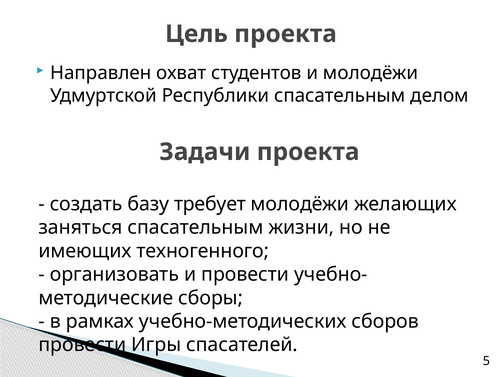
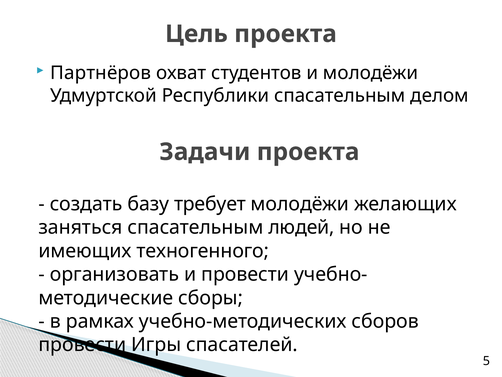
Направлен: Направлен -> Партнёров (101, 73)
жизни: жизни -> людей (301, 227)
